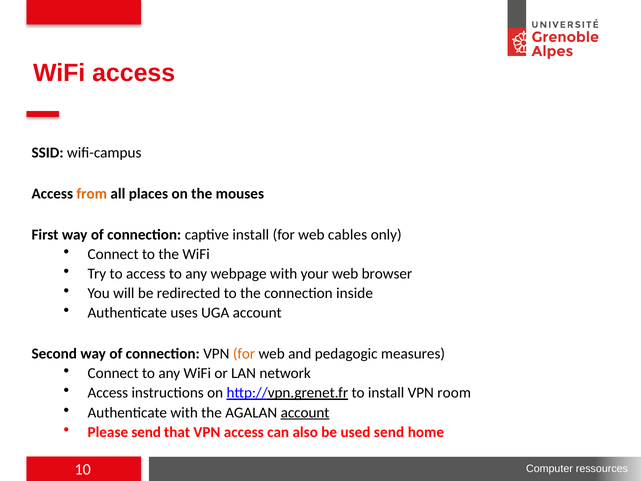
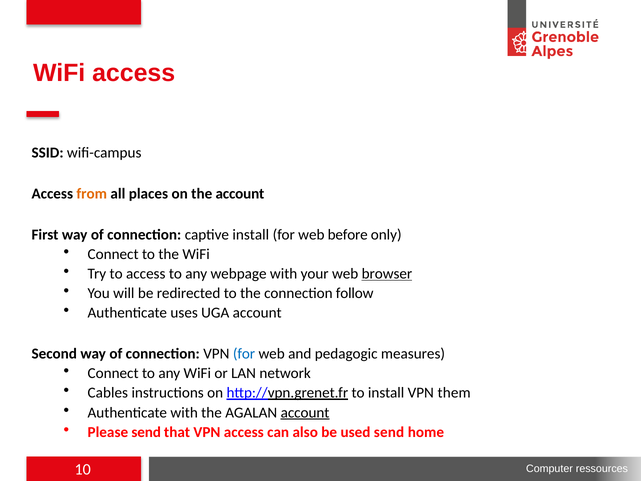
the mouses: mouses -> account (240, 194)
cables: cables -> before (348, 235)
browser underline: none -> present (387, 274)
inside: inside -> follow (355, 293)
for colour: orange -> blue (244, 354)
Access: Access -> Cables (108, 393)
room: room -> them (454, 393)
